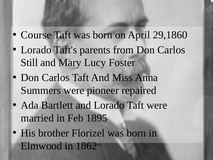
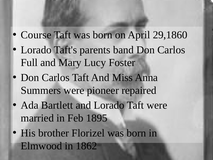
from: from -> band (123, 50)
Still: Still -> Full (29, 63)
